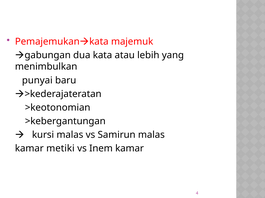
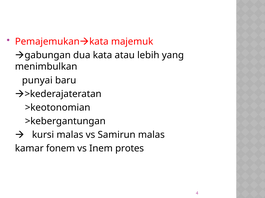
metiki: metiki -> fonem (61, 149)
Inem kamar: kamar -> protes (130, 149)
